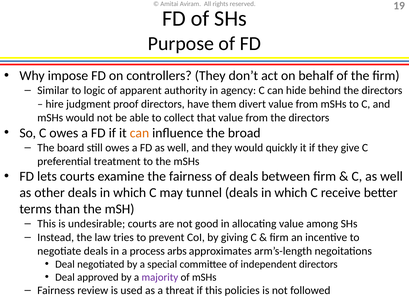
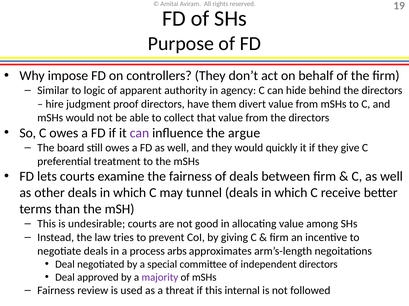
can colour: orange -> purple (139, 133)
broad: broad -> argue (244, 133)
policies: policies -> internal (242, 291)
